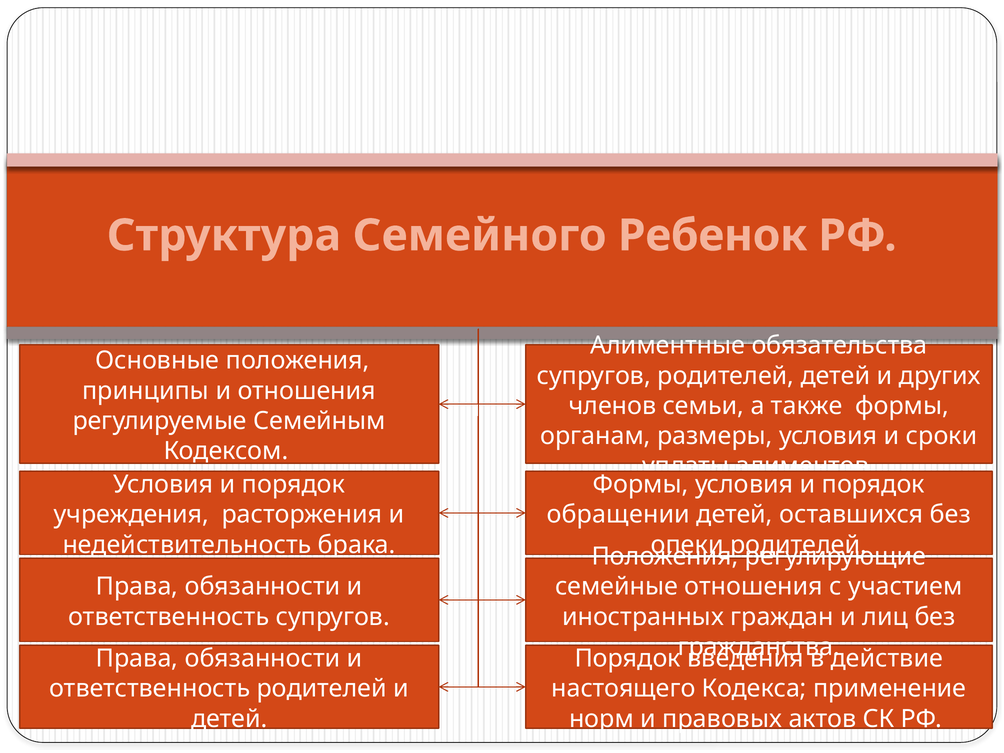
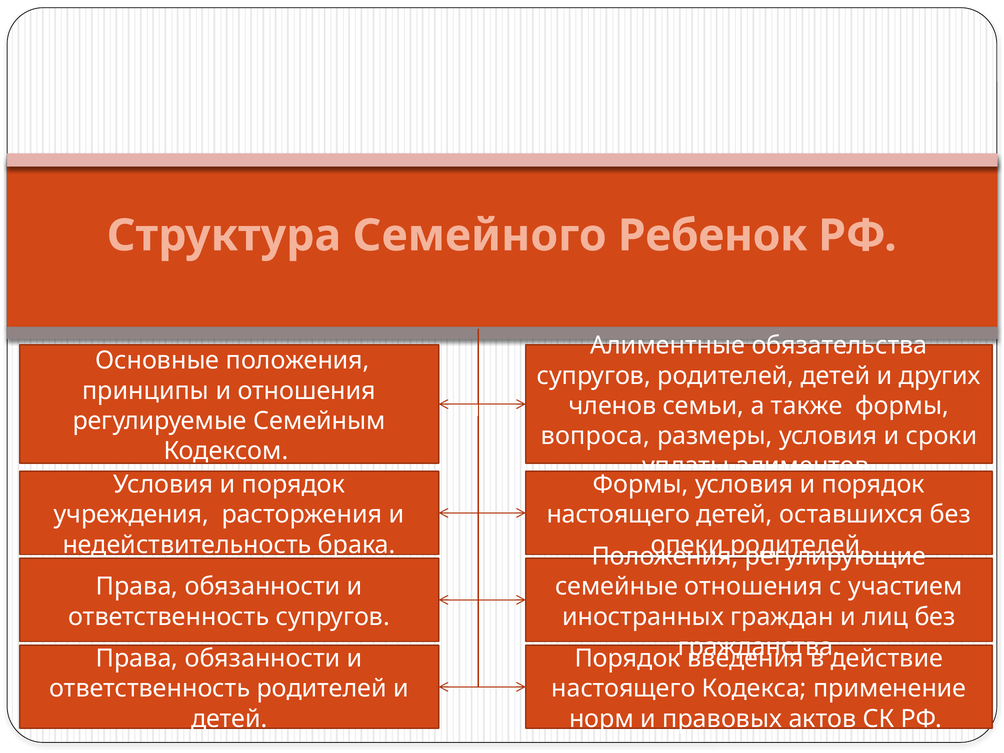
органам: органам -> вопроса (595, 436)
обращении: обращении -> настоящего (618, 515)
